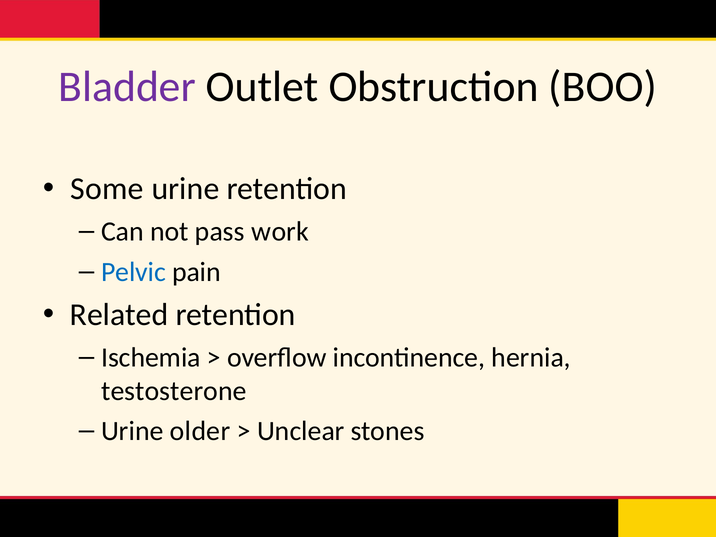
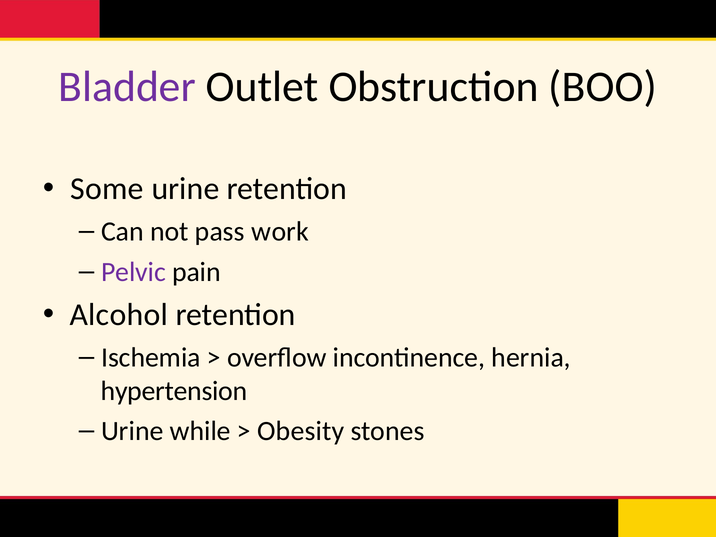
Pelvic colour: blue -> purple (133, 272)
Related: Related -> Alcohol (119, 315)
testosterone: testosterone -> hypertension (174, 391)
older: older -> while (200, 431)
Unclear: Unclear -> Obesity (301, 431)
